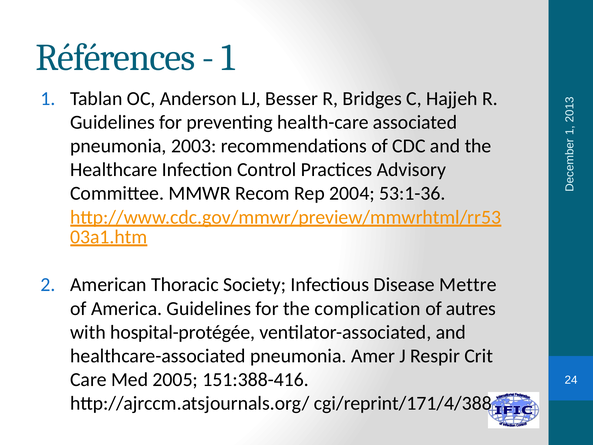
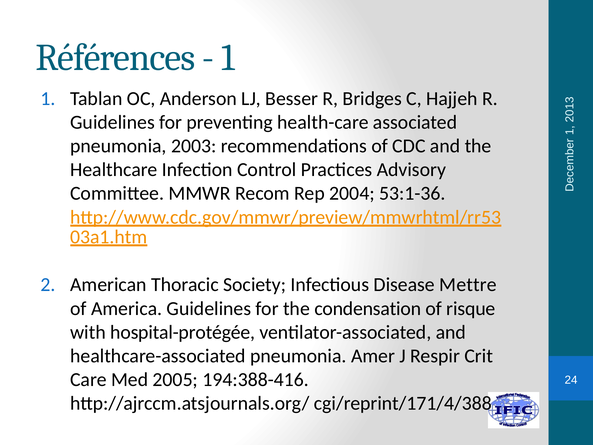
complication: complication -> condensation (368, 308)
autres: autres -> risque (471, 308)
151:388-416: 151:388-416 -> 194:388-416 (256, 380)
